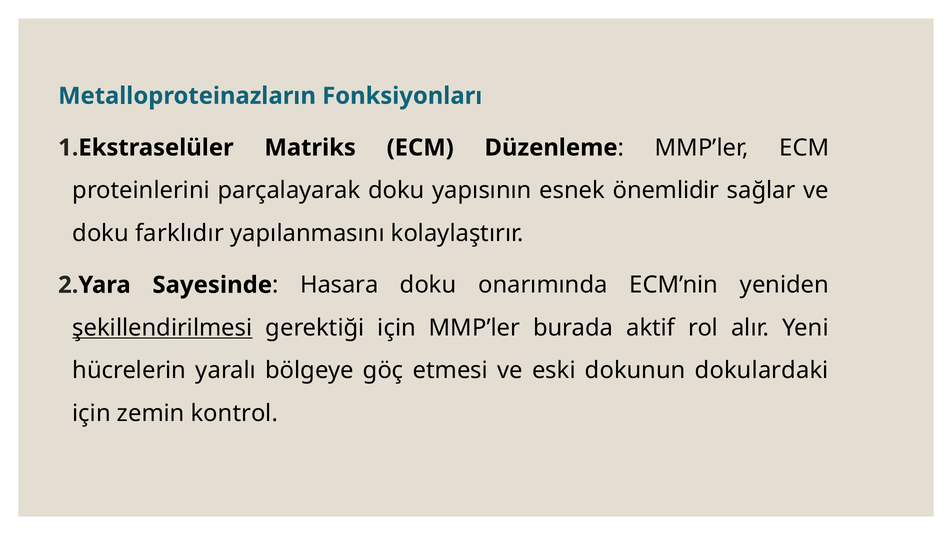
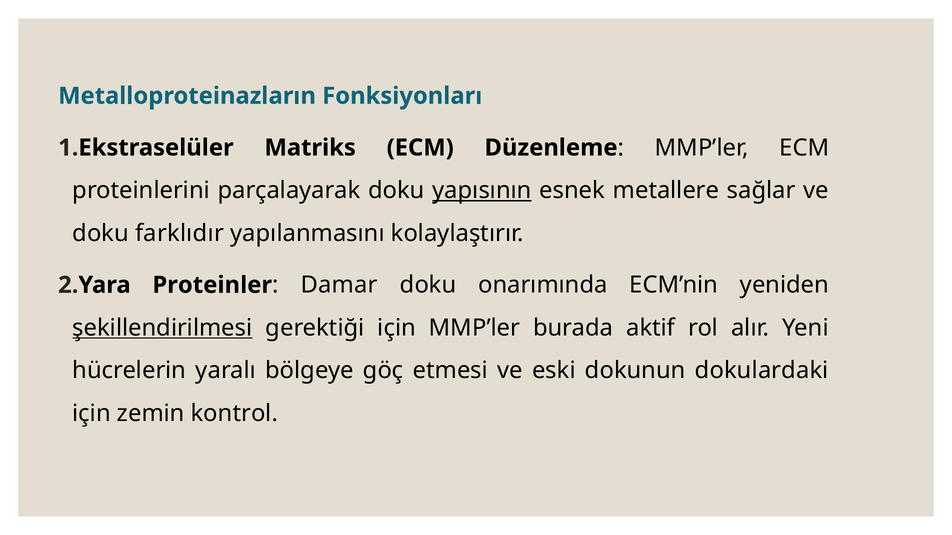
yapısının underline: none -> present (482, 191)
önemlidir: önemlidir -> metallere (666, 191)
Sayesinde: Sayesinde -> Proteinler (212, 285)
Hasara: Hasara -> Damar (339, 285)
